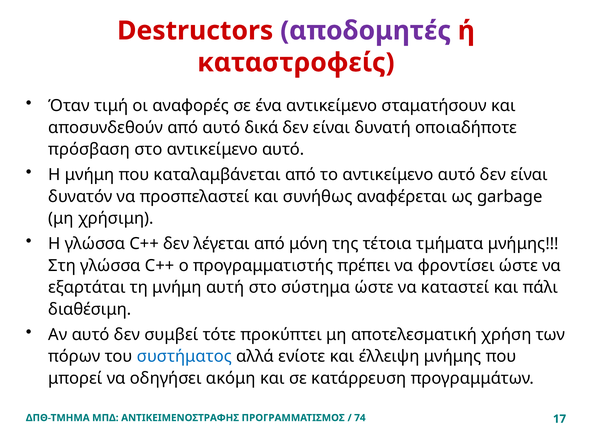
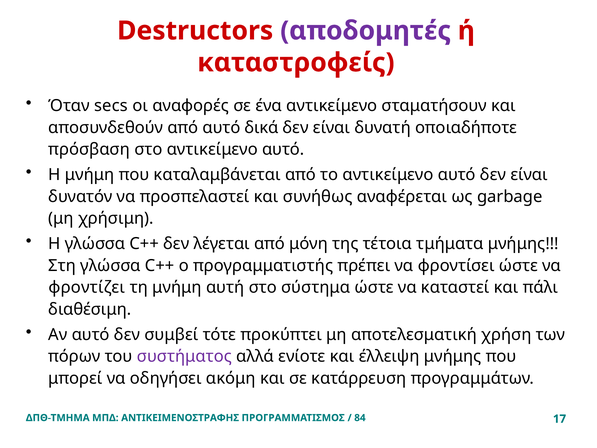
τιμή: τιμή -> secs (111, 106)
εξαρτάται: εξαρτάται -> φροντίζει (87, 287)
συστήματος colour: blue -> purple (184, 356)
74: 74 -> 84 (360, 418)
